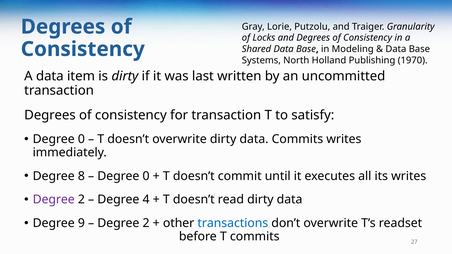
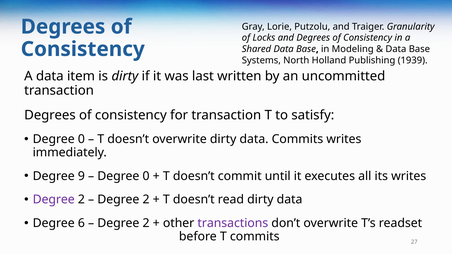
1970: 1970 -> 1939 (413, 60)
8: 8 -> 9 (81, 176)
4: 4 -> 2 (146, 200)
9: 9 -> 6 (81, 223)
transactions colour: blue -> purple (233, 223)
